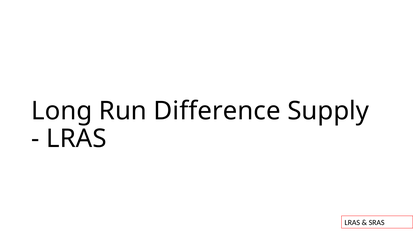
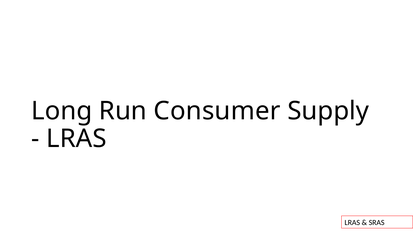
Difference: Difference -> Consumer (217, 111)
